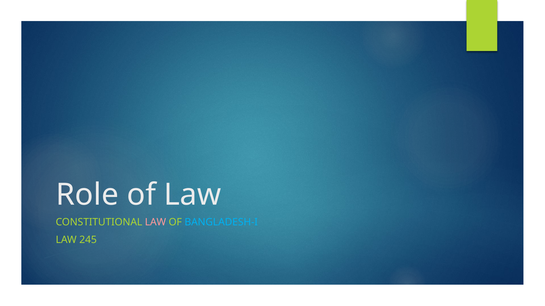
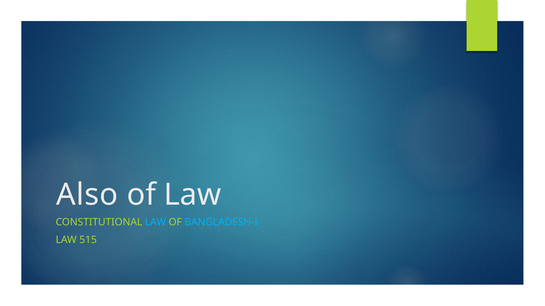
Role: Role -> Also (87, 195)
LAW colour: pink -> light blue (155, 222)
245: 245 -> 515 (88, 240)
